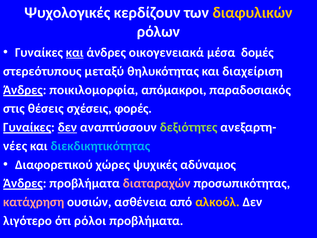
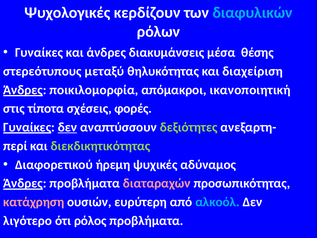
διαφυλικών colour: yellow -> light blue (253, 13)
και underline: present -> none (75, 52)
οικογενειακά: οικογενειακά -> διακυμάνσεις (167, 52)
δομές: δομές -> θέσης (257, 52)
παραδοσιακός: παραδοσιακός -> ικανοποιητική (250, 90)
θέσεις: θέσεις -> τίποτα (46, 108)
νέες: νέες -> περί (15, 146)
διεκδικητικότητας colour: light blue -> light green (100, 146)
χώρες: χώρες -> ήρεμη (113, 165)
ασθένεια: ασθένεια -> ευρύτερη (141, 202)
αλκοόλ colour: yellow -> light blue (217, 202)
ρόλοι: ρόλοι -> ρόλος (90, 221)
